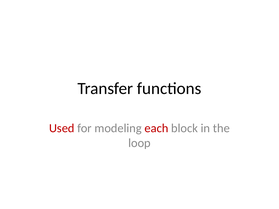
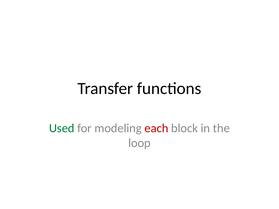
Used colour: red -> green (62, 128)
